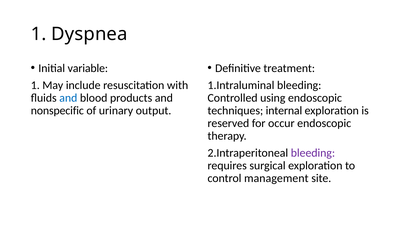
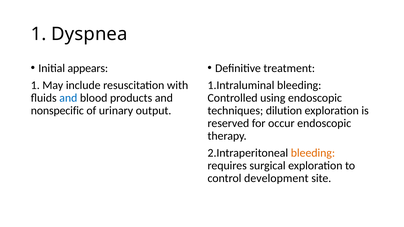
variable: variable -> appears (88, 68)
internal: internal -> dilution (284, 111)
bleeding colour: purple -> orange (313, 153)
management: management -> development (276, 179)
